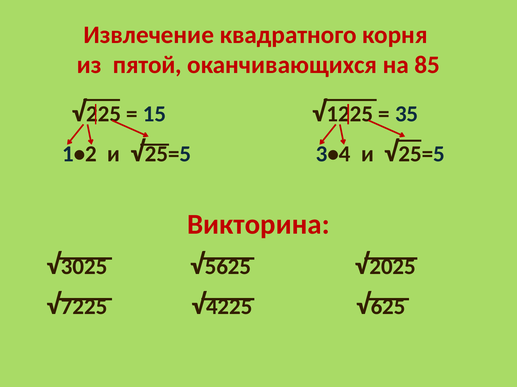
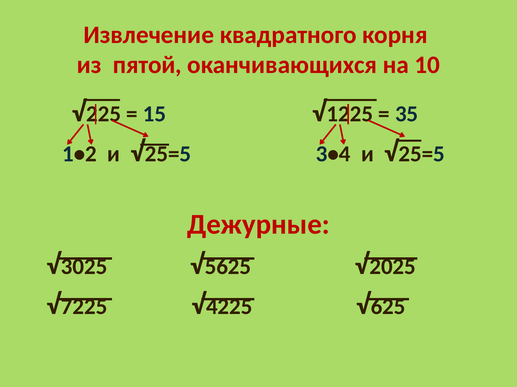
85: 85 -> 10 (427, 65)
Викторина: Викторина -> Дежурные (258, 225)
